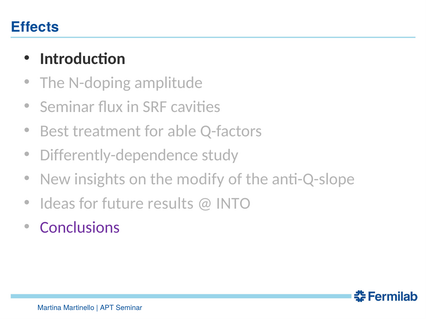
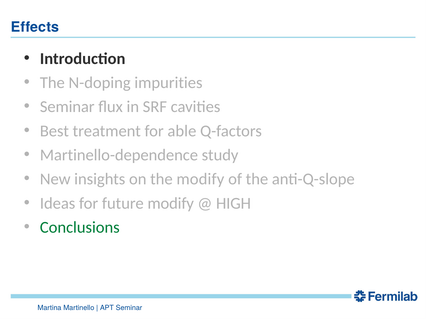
amplitude: amplitude -> impurities (168, 83)
Differently-dependence: Differently-dependence -> Martinello-dependence (119, 155)
future results: results -> modify (171, 204)
INTO: INTO -> HIGH (233, 204)
Conclusions colour: purple -> green (80, 228)
